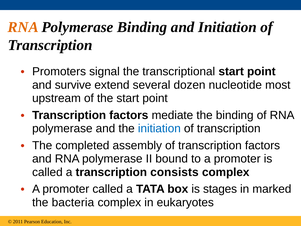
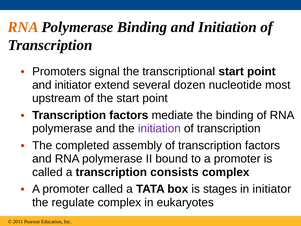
and survive: survive -> initiator (73, 85)
initiation colour: blue -> purple (159, 128)
in marked: marked -> initiator (272, 189)
bacteria: bacteria -> regulate (73, 202)
